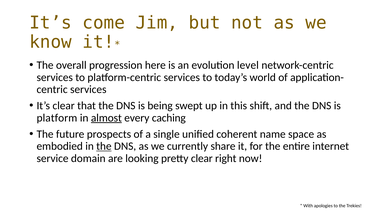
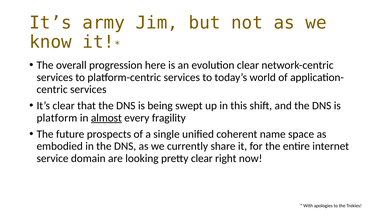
come: come -> army (104, 23)
evolution level: level -> clear (248, 65)
caching: caching -> fragility (169, 118)
the underline: present -> none (104, 146)
